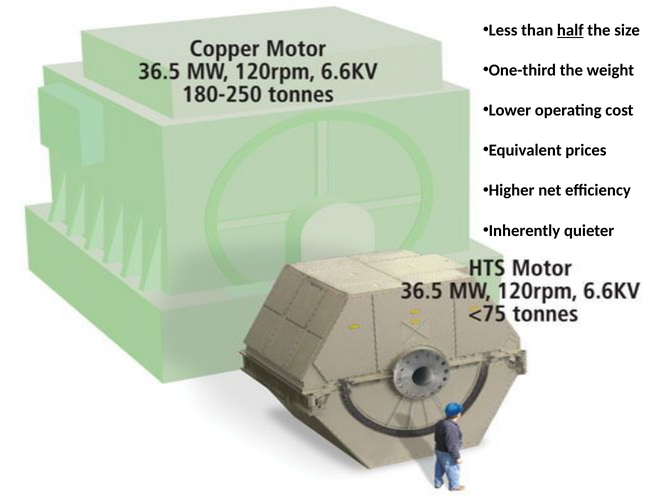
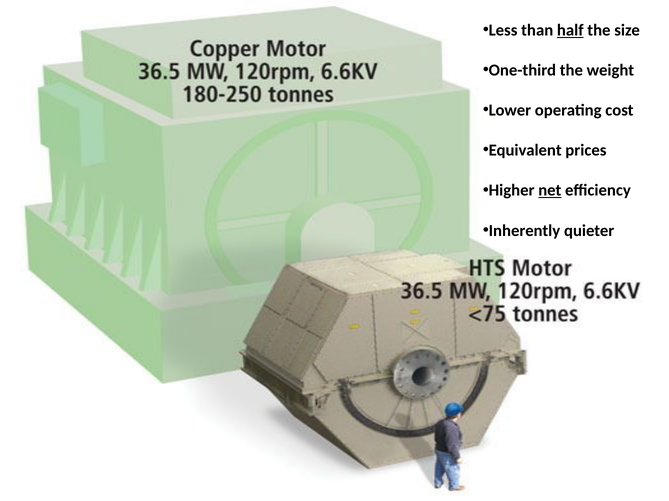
net underline: none -> present (550, 191)
